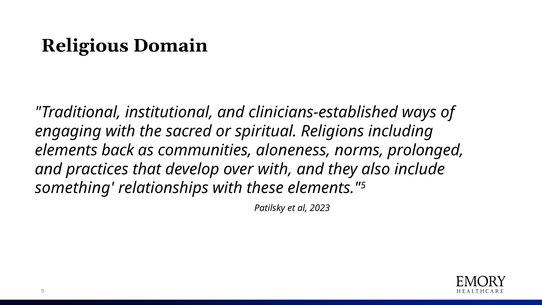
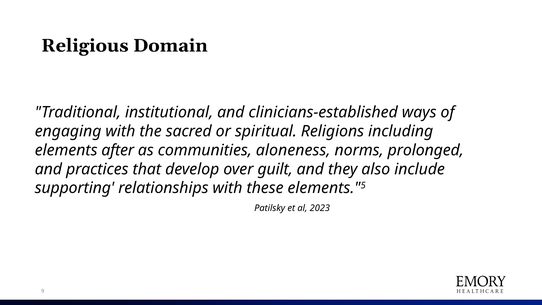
back: back -> after (118, 150)
over with: with -> guilt (275, 169)
something: something -> supporting (75, 188)
